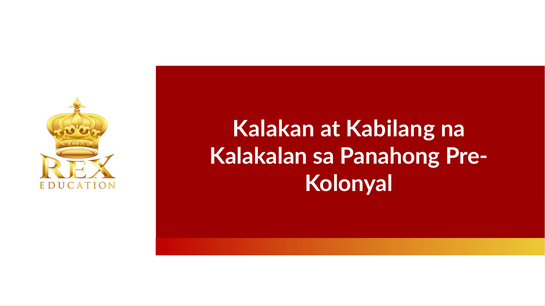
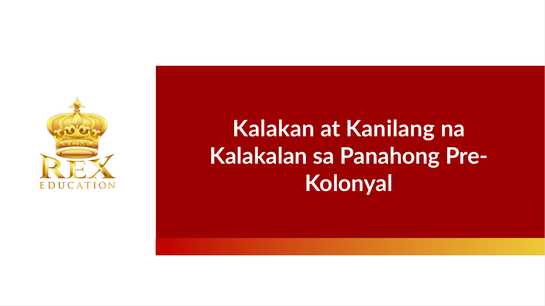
Kabilang: Kabilang -> Kanilang (390, 129)
